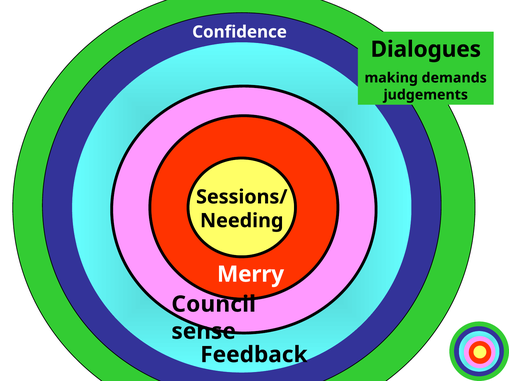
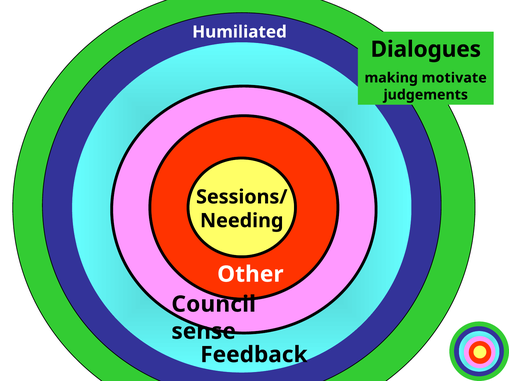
Confidence: Confidence -> Humiliated (239, 32)
demands: demands -> motivate (454, 78)
Merry: Merry -> Other (250, 275)
